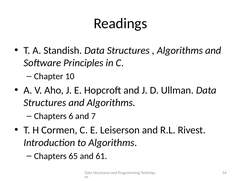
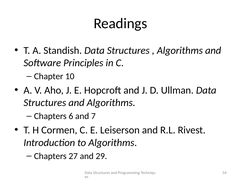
65: 65 -> 27 (73, 156)
61: 61 -> 29 (101, 156)
